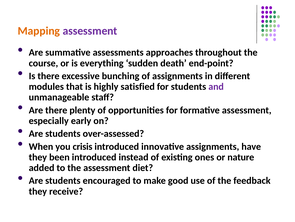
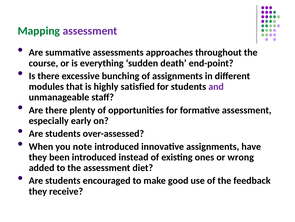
Mapping colour: orange -> green (39, 31)
crisis: crisis -> note (82, 146)
nature: nature -> wrong (241, 157)
